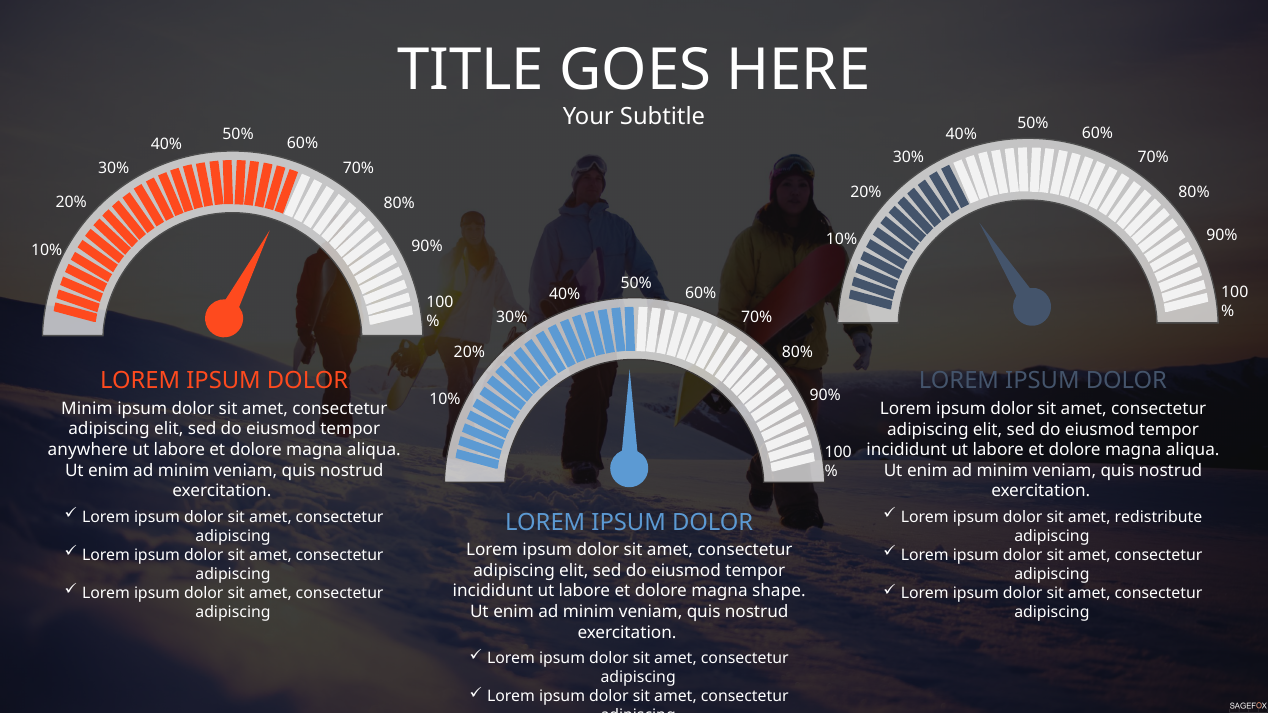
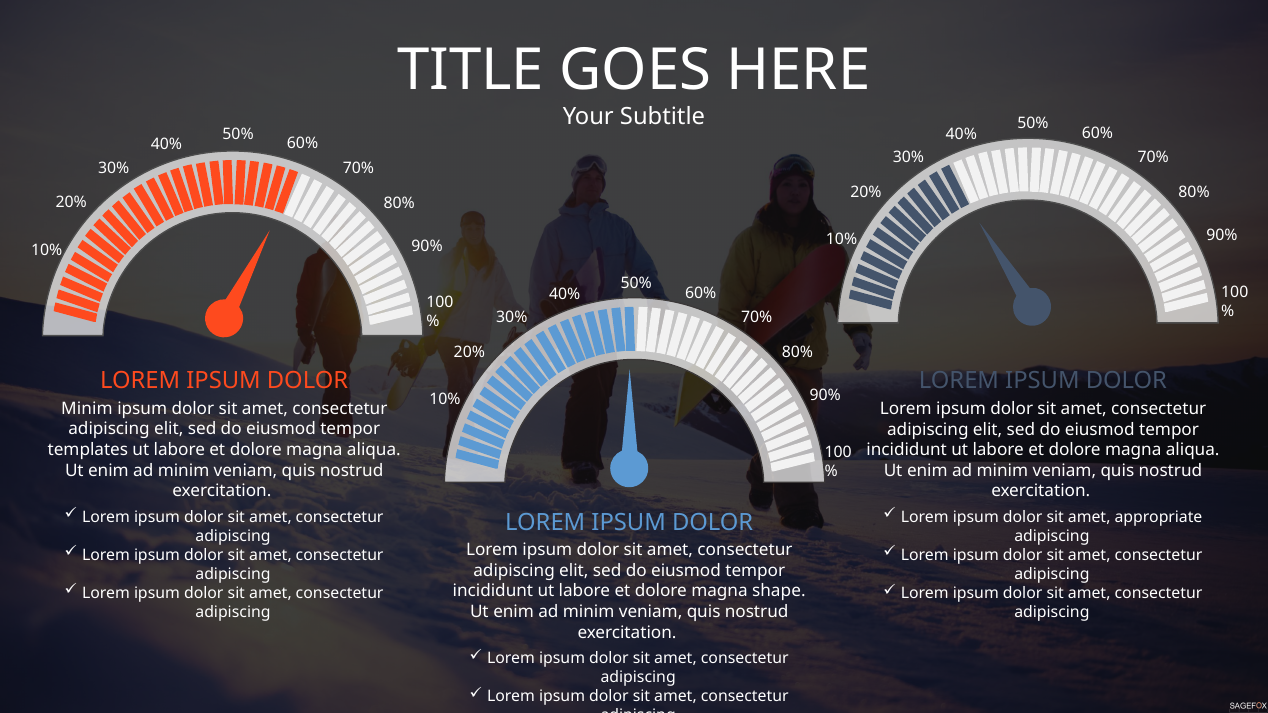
anywhere: anywhere -> templates (88, 450)
redistribute: redistribute -> appropriate (1158, 517)
